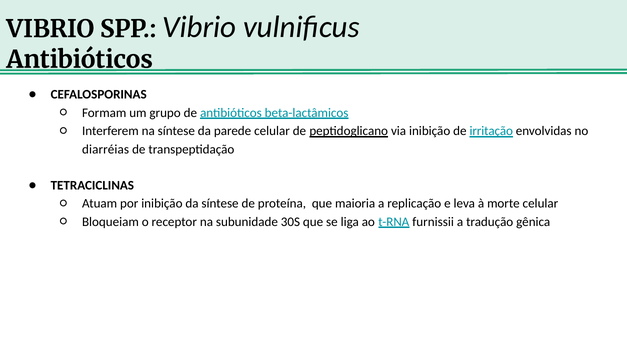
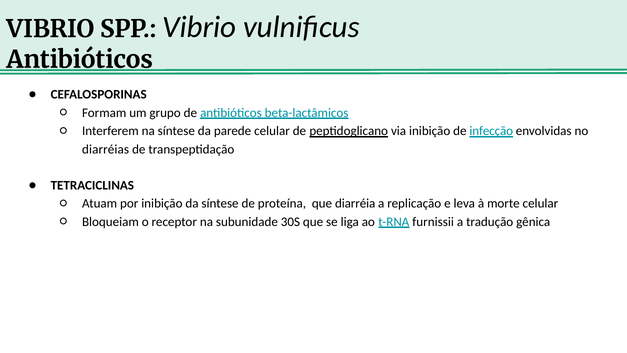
irritação: irritação -> infecção (491, 131)
maioria: maioria -> diarréia (355, 203)
